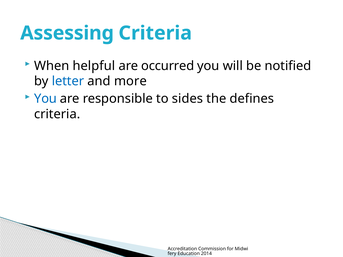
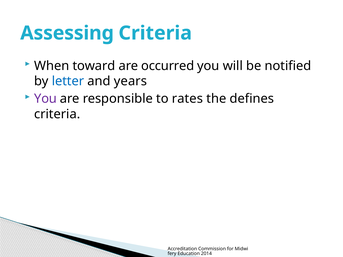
helpful: helpful -> toward (94, 66)
more: more -> years (130, 81)
You colour: blue -> purple (45, 99)
sides: sides -> rates (187, 99)
